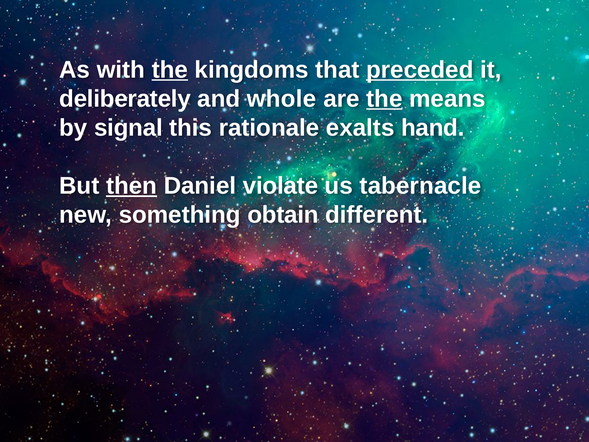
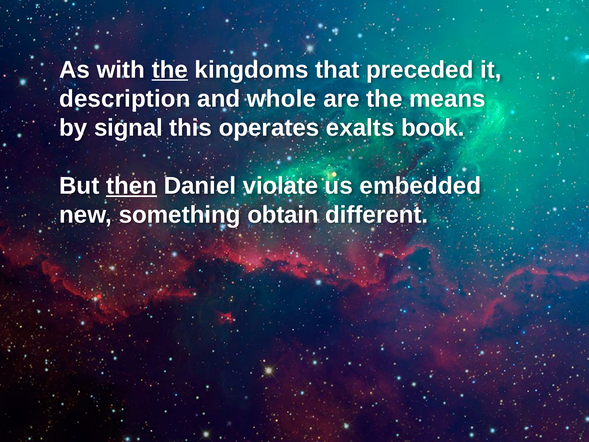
preceded underline: present -> none (420, 70)
deliberately: deliberately -> description (125, 99)
the underline: present -> none (384, 99)
rationale: rationale -> operates (269, 128)
hand: hand -> book (433, 128)
tabernacle: tabernacle -> embedded (420, 186)
